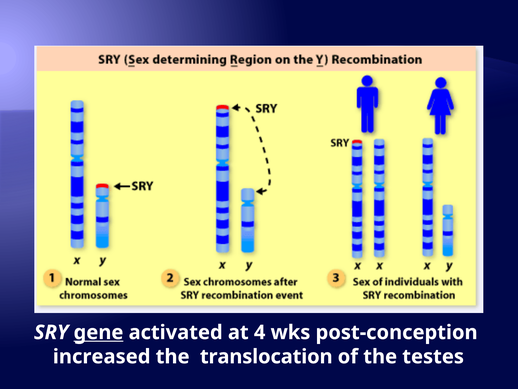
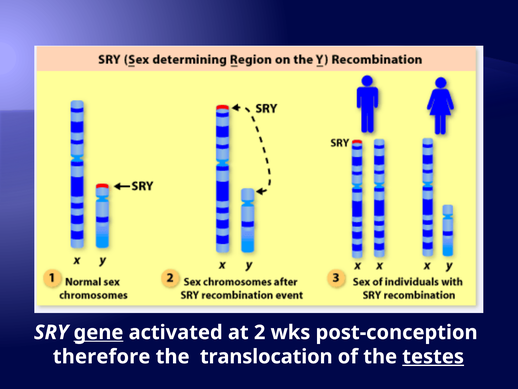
4: 4 -> 2 (260, 332)
increased: increased -> therefore (102, 356)
testes underline: none -> present (433, 356)
